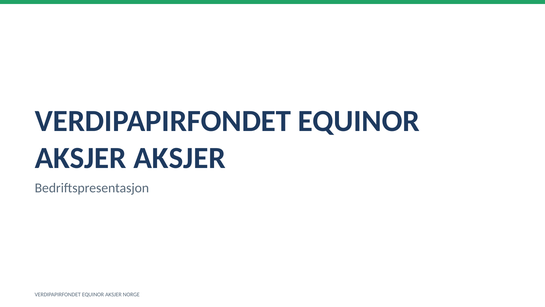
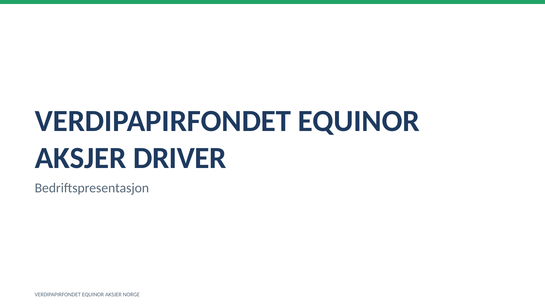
AKSJER AKSJER: AKSJER -> DRIVER (180, 158)
